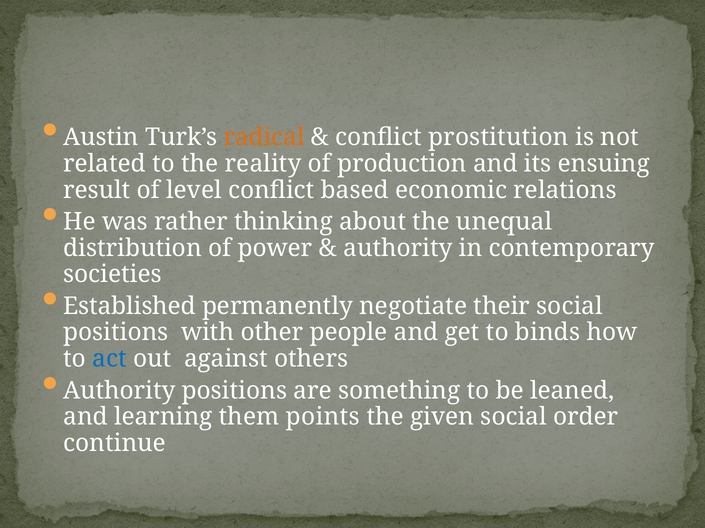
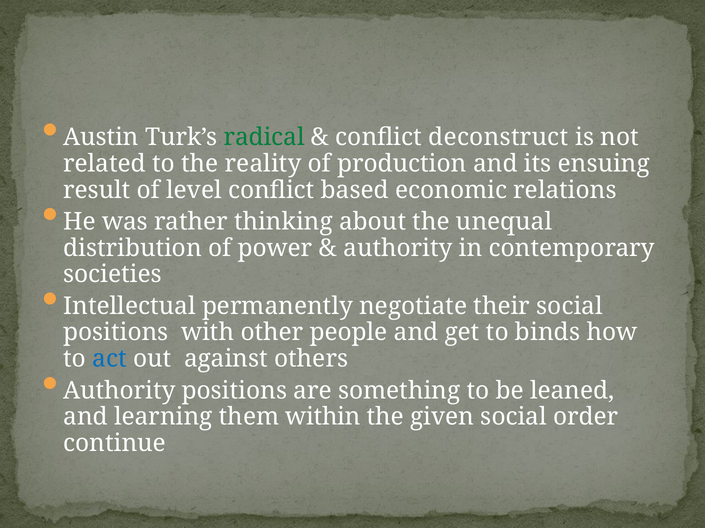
radical colour: orange -> green (264, 137)
prostitution: prostitution -> deconstruct (498, 137)
Established: Established -> Intellectual (130, 306)
points: points -> within (323, 417)
